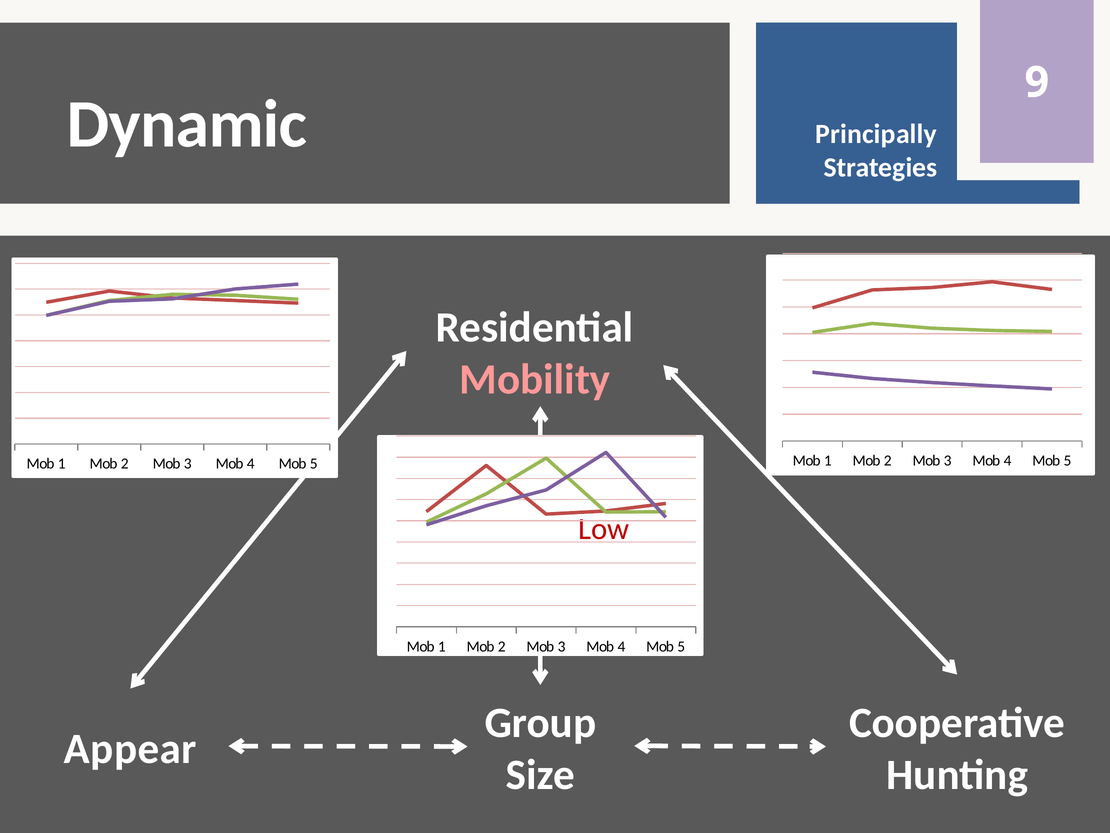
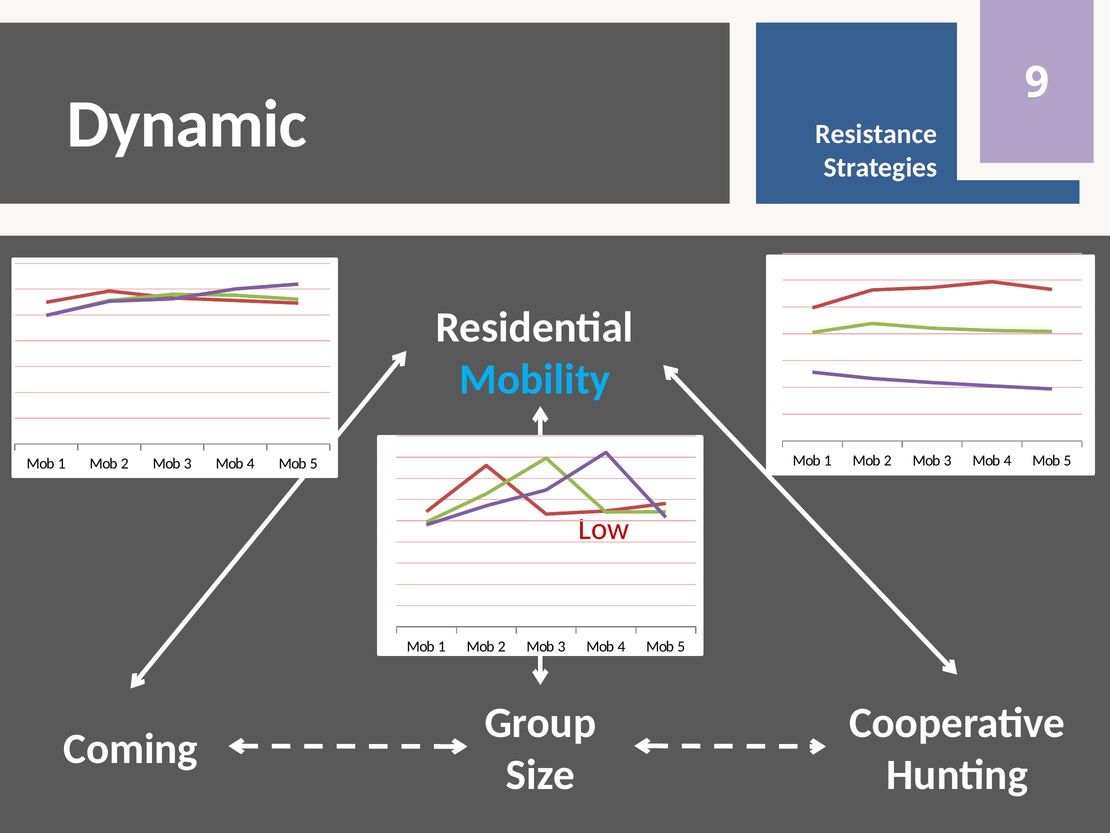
Principally: Principally -> Resistance (876, 134)
Mobility colour: pink -> light blue (535, 379)
Appear: Appear -> Coming (131, 749)
